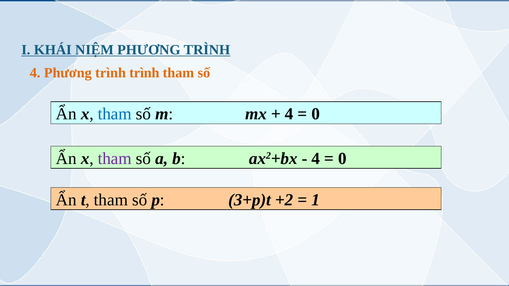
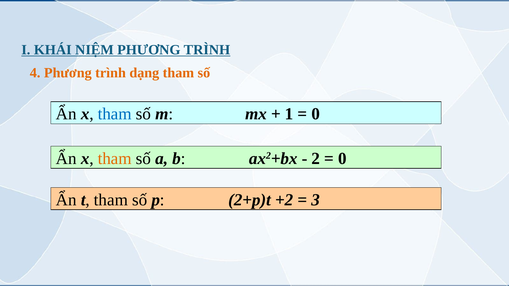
trình trình: trình -> dạng (144, 73)
4: 4 -> 1 (289, 114)
tham colour: purple -> orange (115, 159)
4: 4 -> 2 (316, 159)
3+p)t: 3+p)t -> 2+p)t (250, 200)
1: 1 -> 3 (316, 200)
